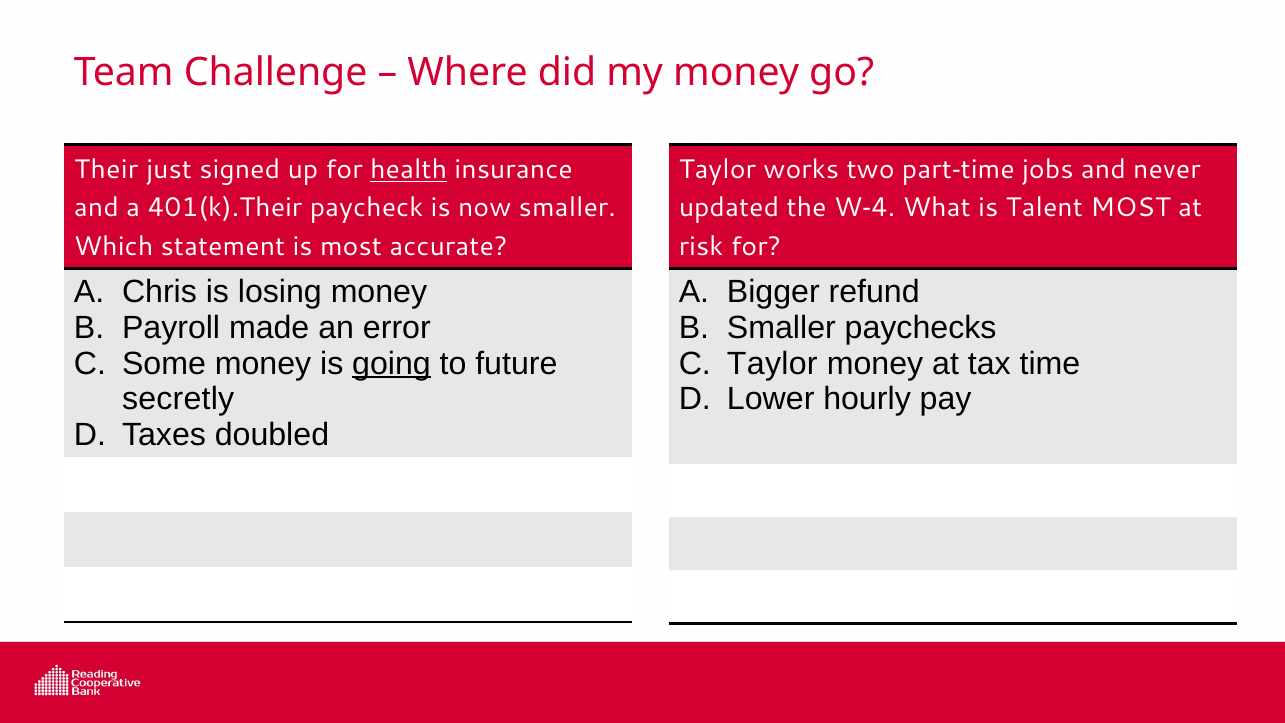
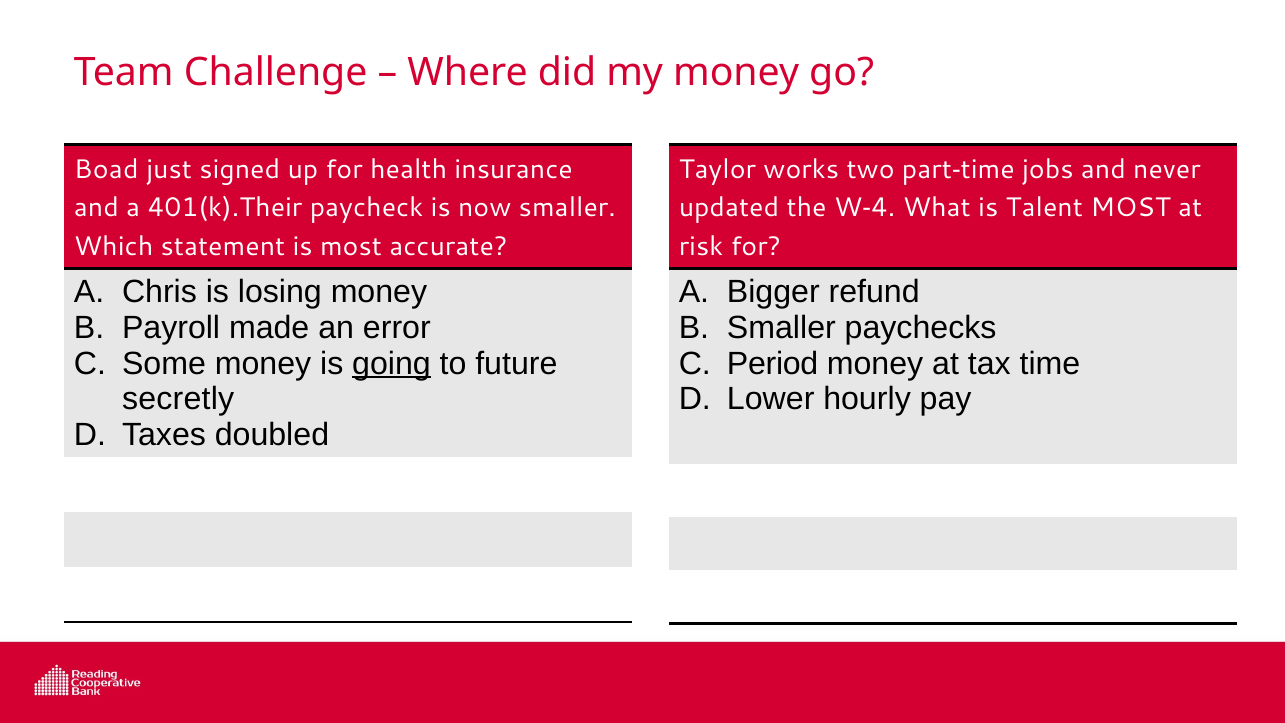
Their: Their -> Boad (106, 170)
health underline: present -> none (409, 170)
Taylor: Taylor -> Period (773, 363)
